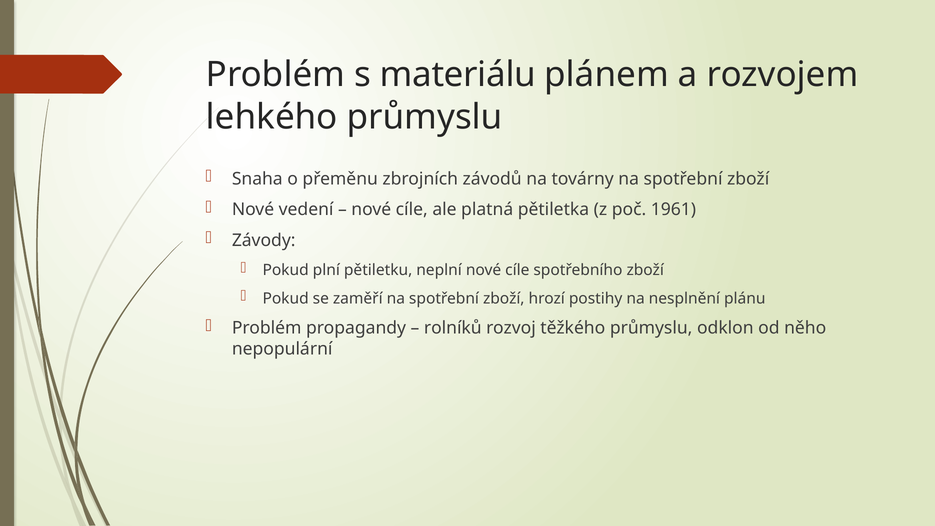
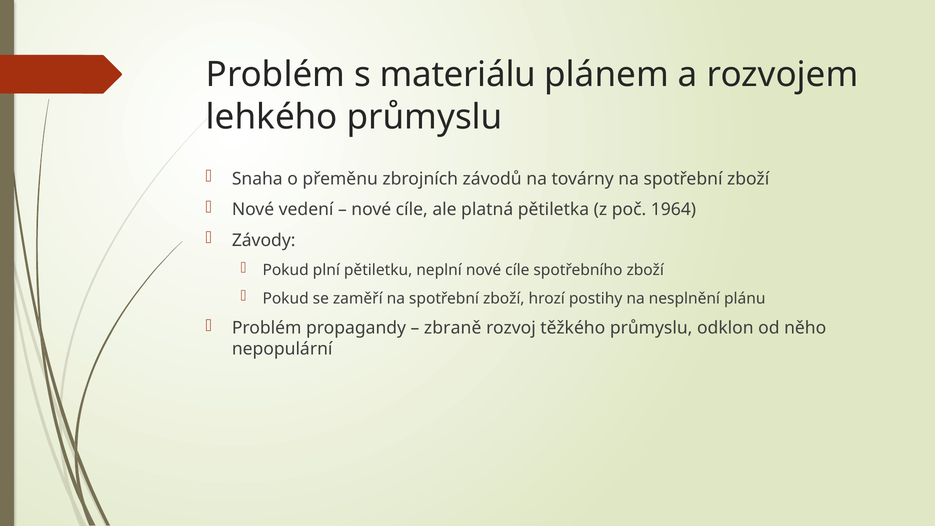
1961: 1961 -> 1964 (673, 210)
rolníků: rolníků -> zbraně (453, 328)
